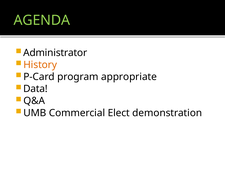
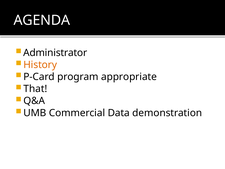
AGENDA colour: light green -> white (42, 20)
Data: Data -> That (35, 89)
Elect: Elect -> Data (119, 113)
